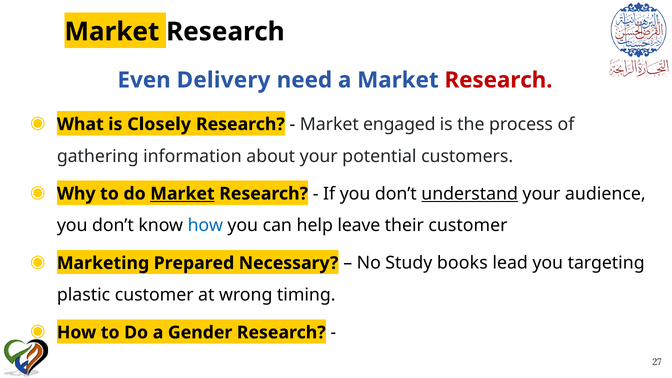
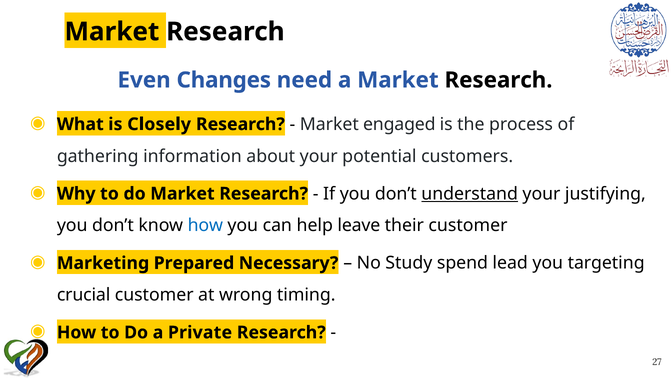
Delivery: Delivery -> Changes (224, 80)
Research colour: red -> black (499, 80)
Market underline: present -> none (182, 194)
audience: audience -> justifying (605, 194)
books: books -> spend (462, 263)
plastic: plastic -> crucial (84, 295)
Gender: Gender -> Private (200, 333)
